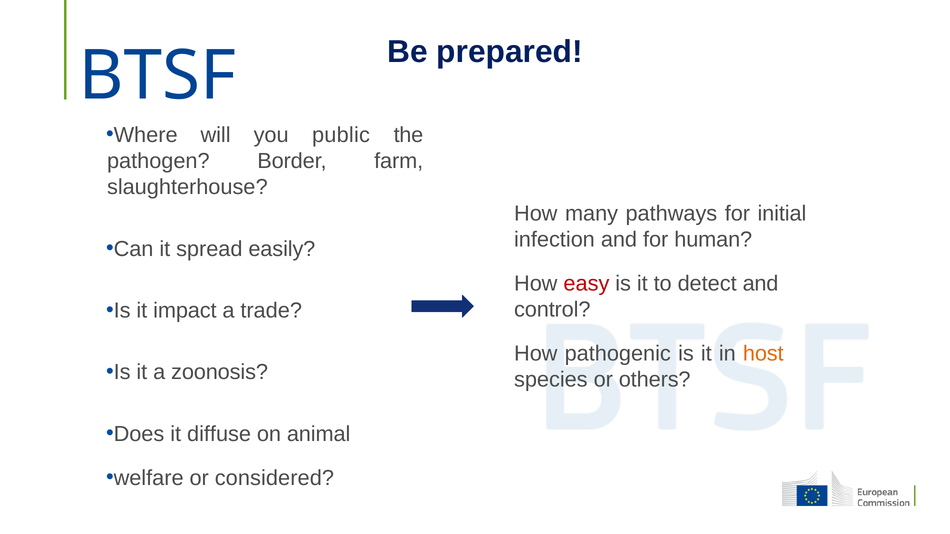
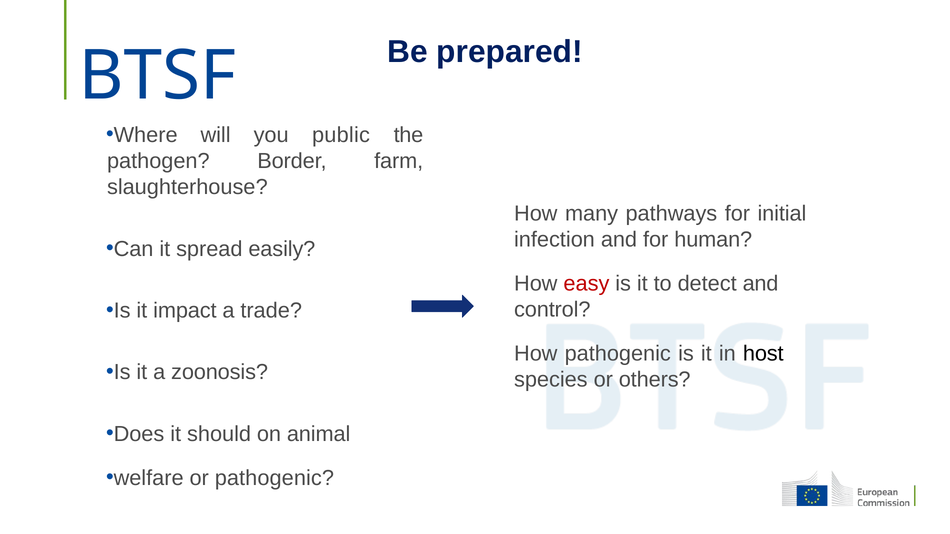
host colour: orange -> black (763, 354)
diffuse: diffuse -> should (219, 434)
or considered: considered -> pathogenic (274, 478)
